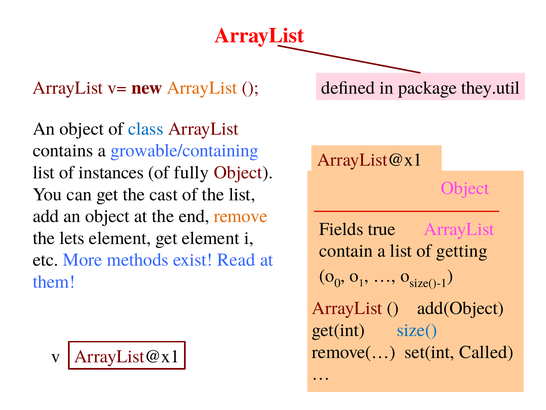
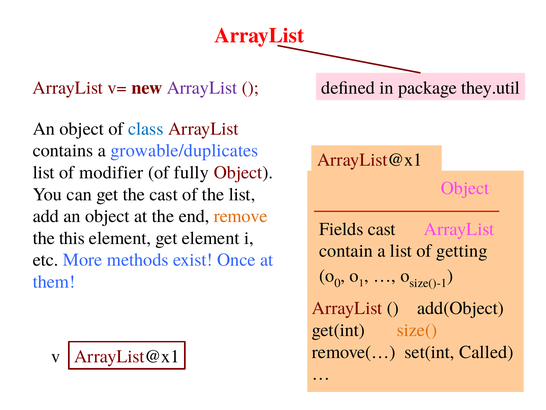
ArrayList colour: orange -> purple (202, 88)
growable/containing: growable/containing -> growable/duplicates (184, 150)
instances: instances -> modifier (111, 172)
Fields true: true -> cast (382, 229)
lets: lets -> this (72, 238)
Read: Read -> Once (236, 260)
size( colour: blue -> orange (417, 330)
